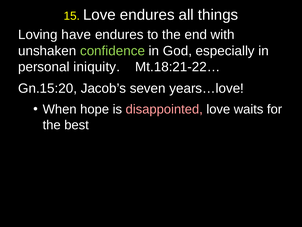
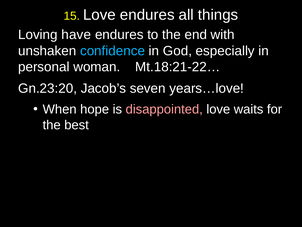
confidence colour: light green -> light blue (113, 51)
iniquity: iniquity -> woman (97, 67)
Gn.15:20: Gn.15:20 -> Gn.23:20 (48, 88)
